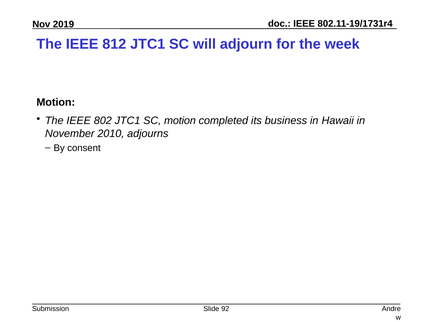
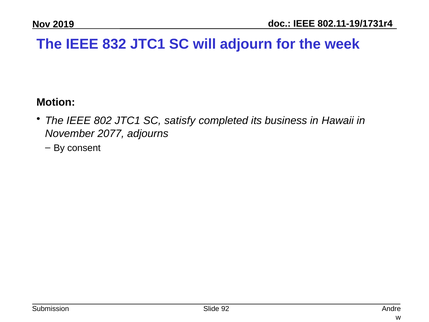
812: 812 -> 832 (114, 44)
SC motion: motion -> satisfy (180, 121)
2010: 2010 -> 2077 (111, 133)
